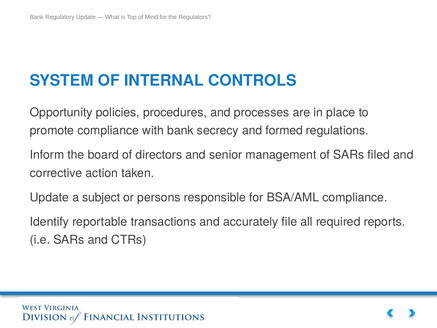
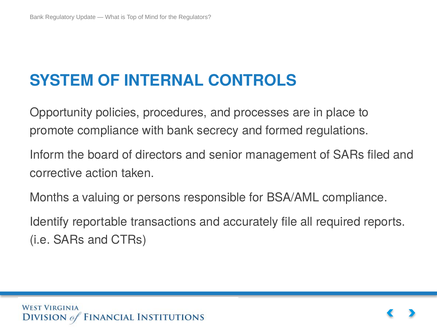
Update: Update -> Months (49, 197)
subject: subject -> valuing (101, 197)
